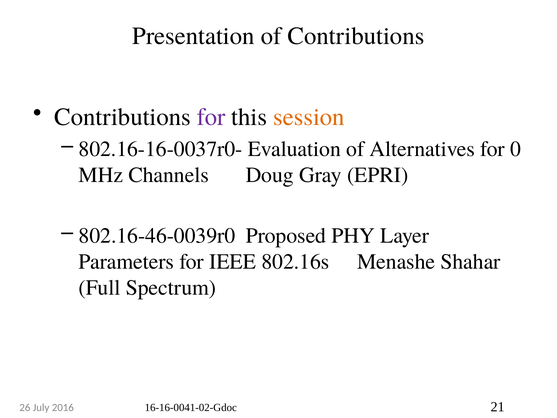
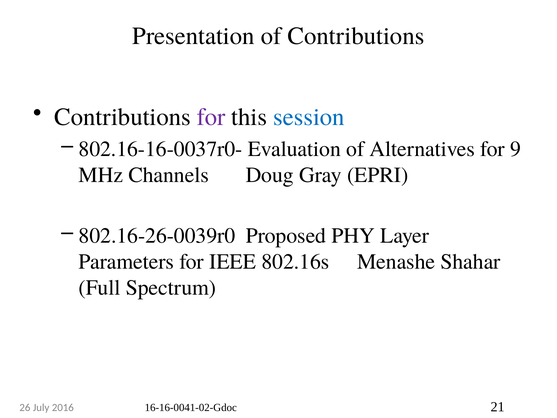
session colour: orange -> blue (309, 117)
0: 0 -> 9 (515, 149)
802.16-46-0039r0: 802.16-46-0039r0 -> 802.16-26-0039r0 (157, 235)
